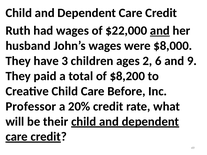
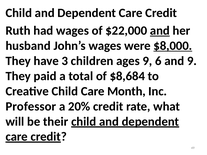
$8,000 underline: none -> present (173, 46)
ages 2: 2 -> 9 (147, 61)
$8,200: $8,200 -> $8,684 (127, 76)
Before: Before -> Month (126, 91)
